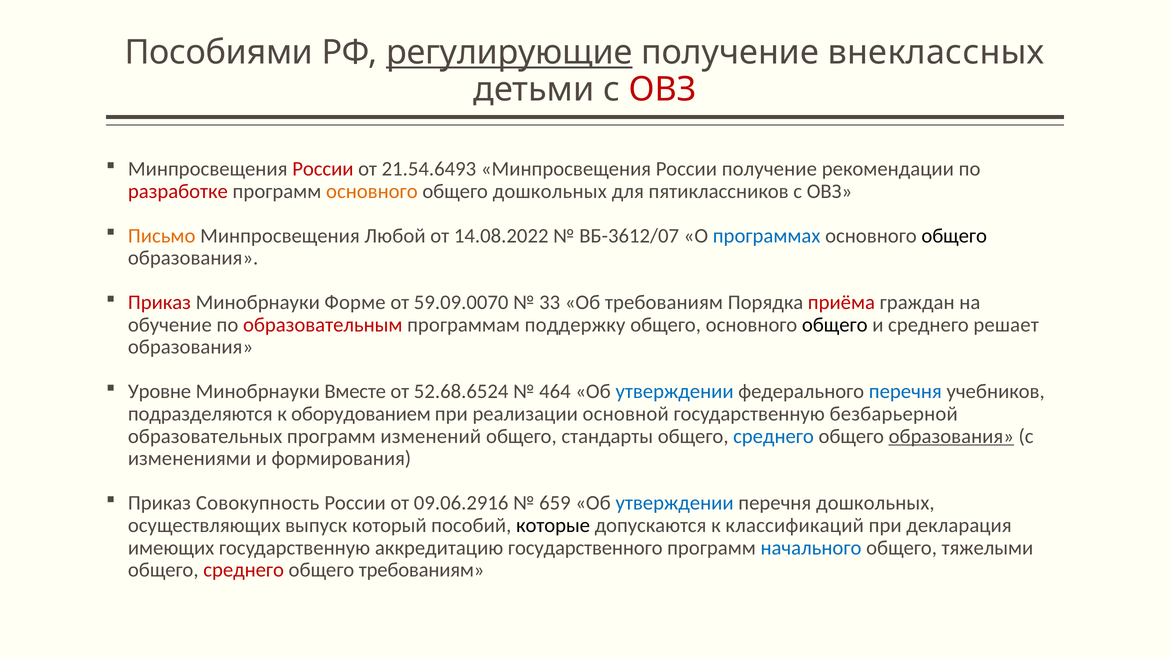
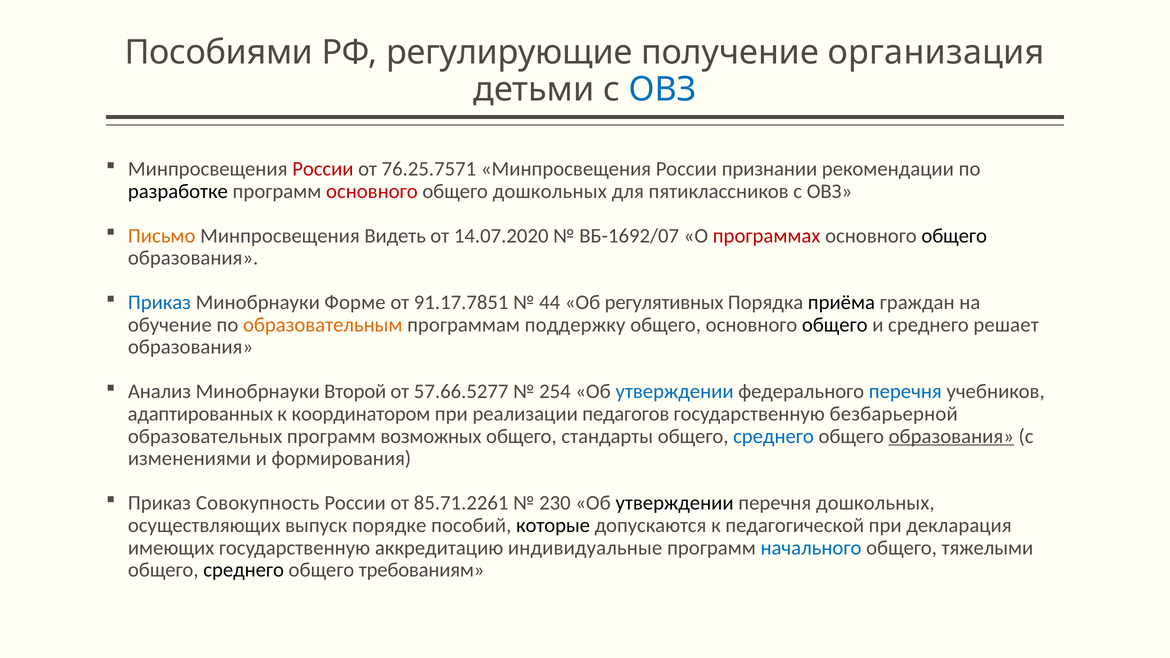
регулирующие underline: present -> none (509, 53)
внеклассных: внеклассных -> организация (936, 53)
ОВЗ colour: red -> blue (663, 90)
21.54.6493: 21.54.6493 -> 76.25.7571 (429, 169)
России получение: получение -> признании (769, 169)
разработке colour: red -> black (178, 191)
основного colour: orange -> red (372, 191)
Любой: Любой -> Видеть (395, 236)
14.08.2022: 14.08.2022 -> 14.07.2020 (501, 236)
ВБ-3612/07: ВБ-3612/07 -> ВБ-1692/07 (629, 236)
программах colour: blue -> red (767, 236)
Приказ colour: red -> blue (159, 302)
59.09.0070: 59.09.0070 -> 91.17.7851 (461, 302)
33: 33 -> 44 (550, 302)
Об требованиям: требованиям -> регулятивных (664, 302)
приёма colour: red -> black (841, 302)
образовательным colour: red -> orange (323, 325)
Уровне: Уровне -> Анализ (159, 392)
Вместе: Вместе -> Второй (355, 392)
52.68.6524: 52.68.6524 -> 57.66.5277 (461, 392)
464: 464 -> 254 (555, 392)
подразделяются: подразделяются -> адаптированных (200, 414)
оборудованием: оборудованием -> координатором (361, 414)
основной: основной -> педагогов (626, 414)
изменений: изменений -> возможных (431, 436)
09.06.2916: 09.06.2916 -> 85.71.2261 (461, 503)
659: 659 -> 230 (555, 503)
утверждении colour: blue -> black (675, 503)
который: который -> порядке (389, 525)
классификаций: классификаций -> педагогической (795, 525)
государственного: государственного -> индивидуальные (585, 548)
среднего colour: red -> black (244, 570)
